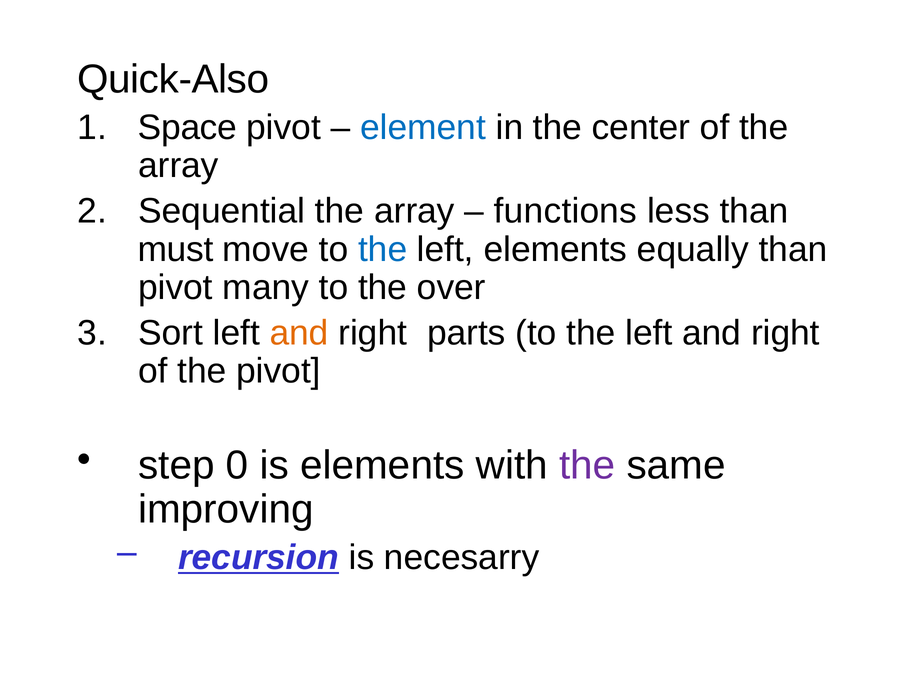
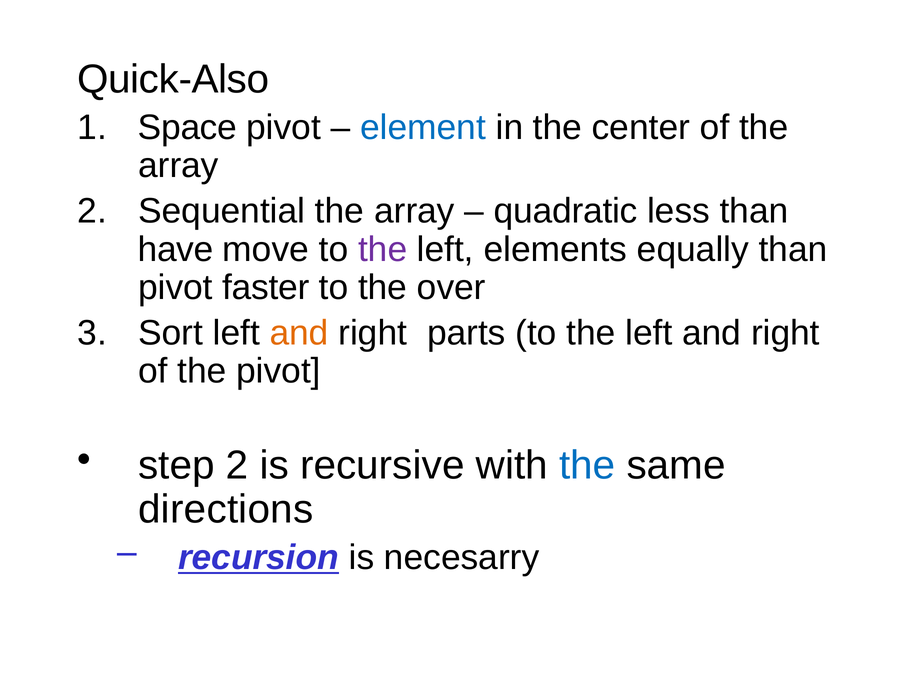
functions: functions -> quadratic (566, 211)
must: must -> have (176, 249)
the colour: blue -> purple (383, 249)
many: many -> faster (266, 288)
step 0: 0 -> 2 (237, 466)
is elements: elements -> recursive (382, 466)
the colour: purple -> blue (587, 466)
improving: improving -> directions (226, 510)
